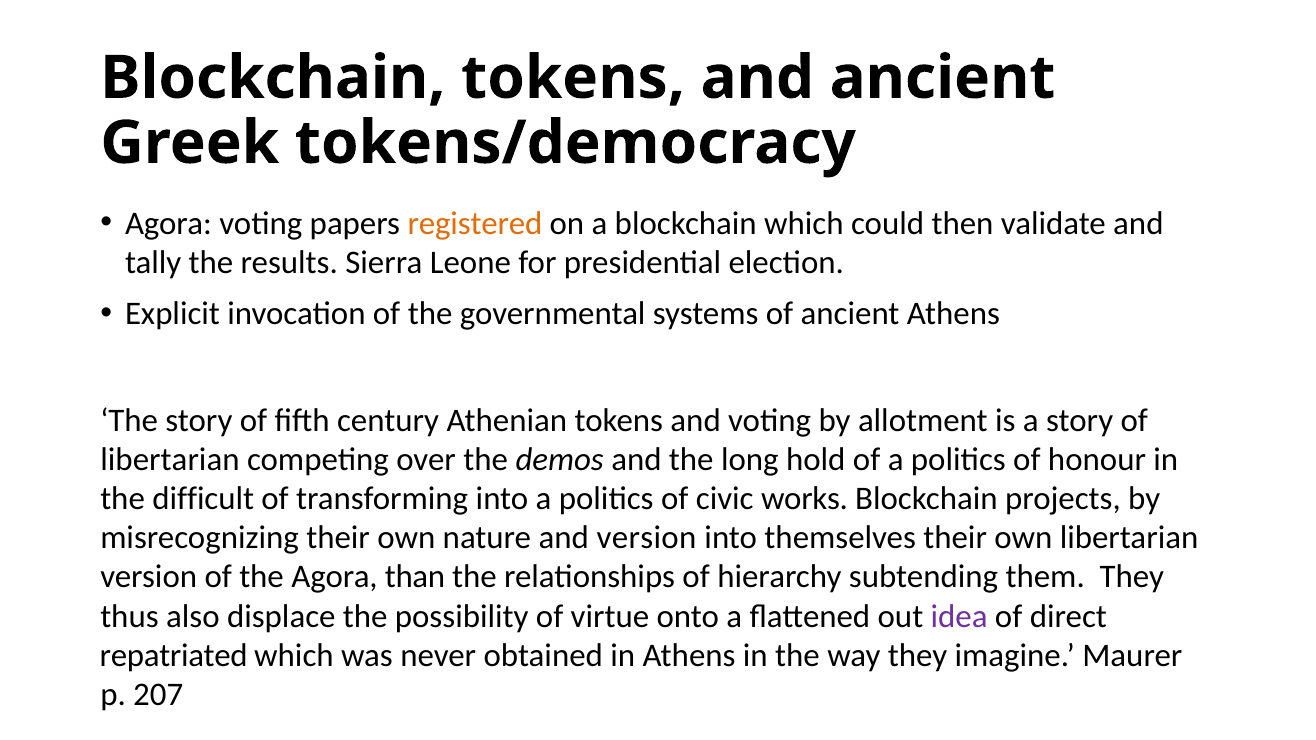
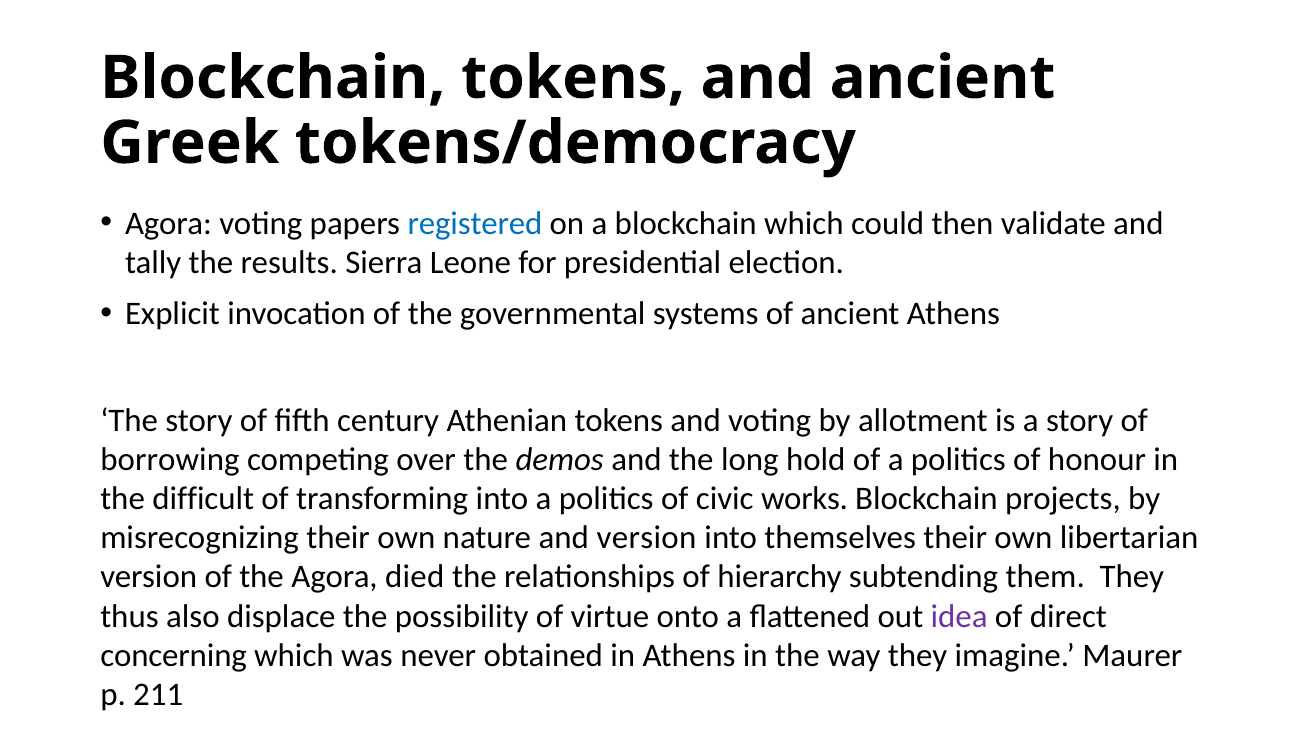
registered colour: orange -> blue (475, 224)
libertarian: libertarian -> borrowing (170, 460)
than: than -> died (415, 577)
repatriated: repatriated -> concerning (174, 655)
207: 207 -> 211 (158, 694)
